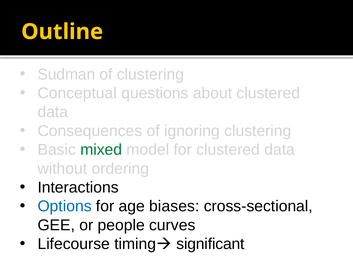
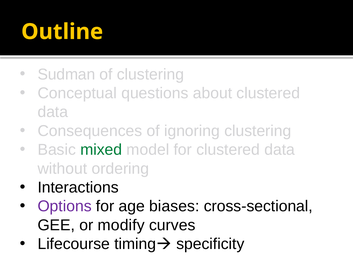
Options colour: blue -> purple (65, 206)
people: people -> modify (121, 225)
significant: significant -> specificity (210, 244)
